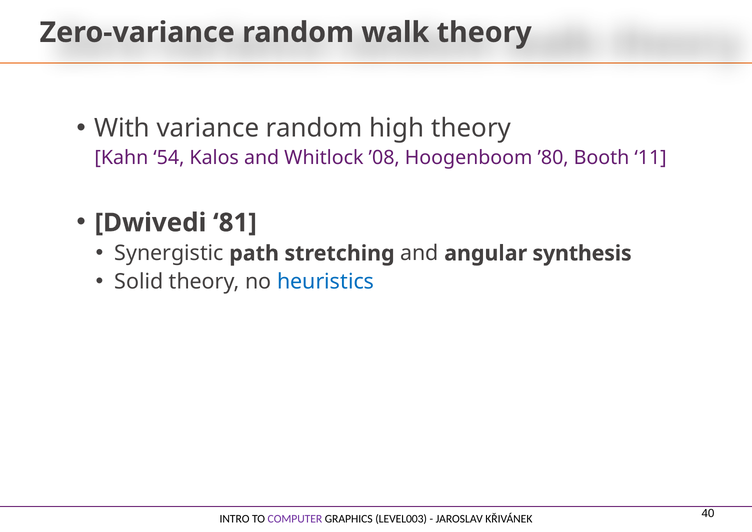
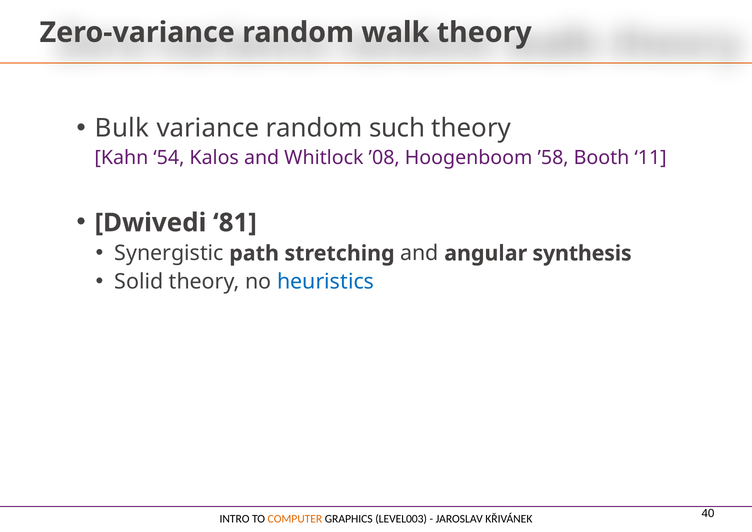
With: With -> Bulk (122, 128)
high: high -> such (397, 128)
’80: ’80 -> ’58 (553, 158)
COMPUTER colour: purple -> orange (295, 518)
